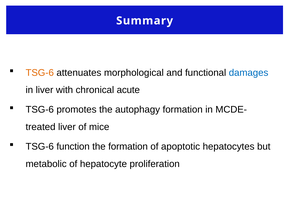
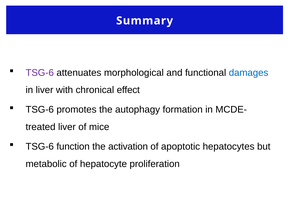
TSG-6 colour: orange -> purple (40, 73)
acute: acute -> effect (128, 90)
the formation: formation -> activation (128, 147)
